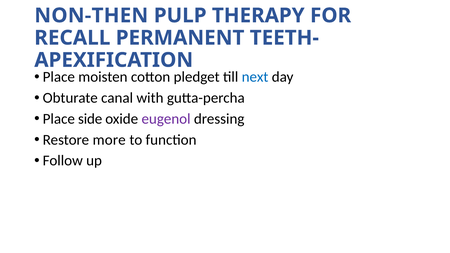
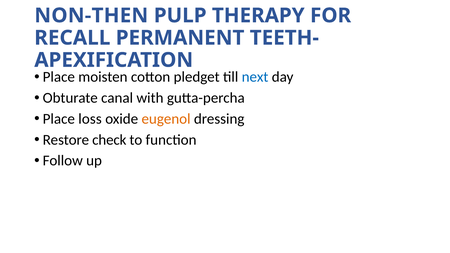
side: side -> loss (90, 119)
eugenol colour: purple -> orange (166, 119)
more: more -> check (109, 140)
